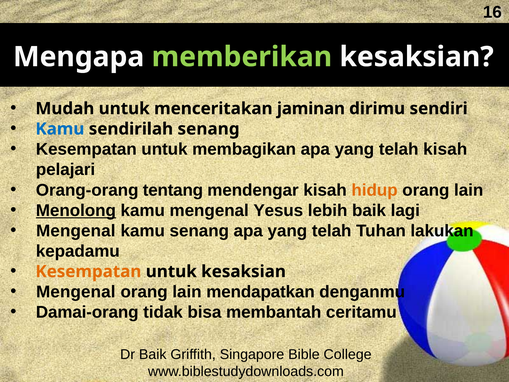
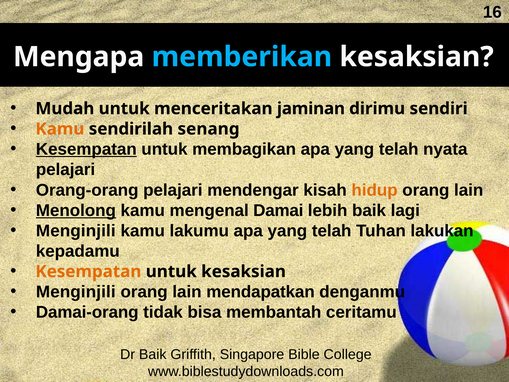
memberikan colour: light green -> light blue (242, 57)
Kamu colour: blue -> orange (60, 129)
Kesempatan underline: none -> present (86, 149)
telah kisah: kisah -> nyata (445, 149)
Orang-orang tentang: tentang -> pelajari (173, 190)
Yesus: Yesus -> Damai (278, 210)
Mengenal: Mengenal -> Menginjili (76, 231)
kamu senang: senang -> lakumu (199, 231)
Mengenal: Mengenal -> Menginjili (76, 292)
